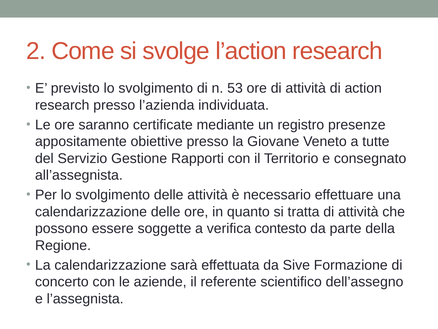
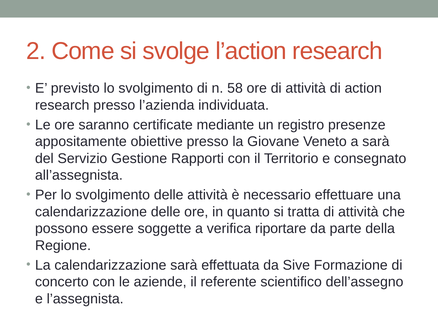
53: 53 -> 58 (235, 88)
a tutte: tutte -> sarà (376, 141)
contesto: contesto -> riportare (281, 228)
